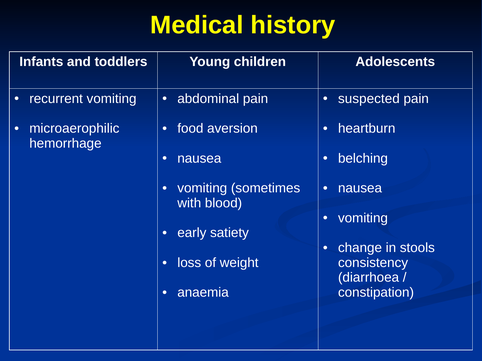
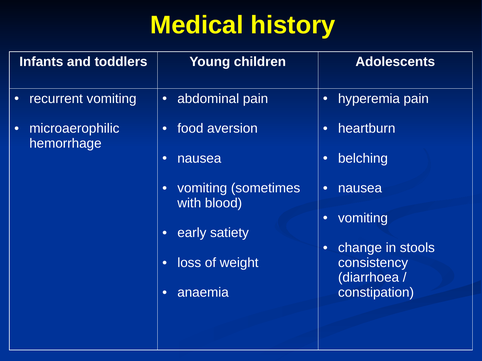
suspected: suspected -> hyperemia (369, 99)
